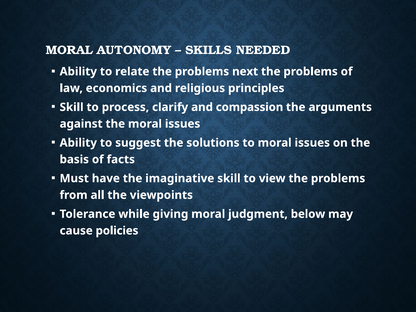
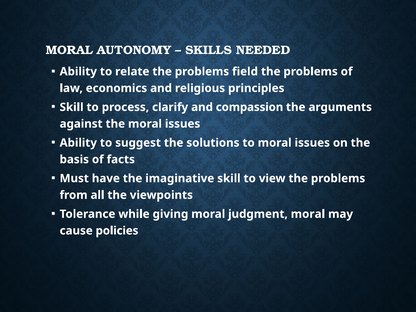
next: next -> field (245, 72)
judgment below: below -> moral (308, 214)
